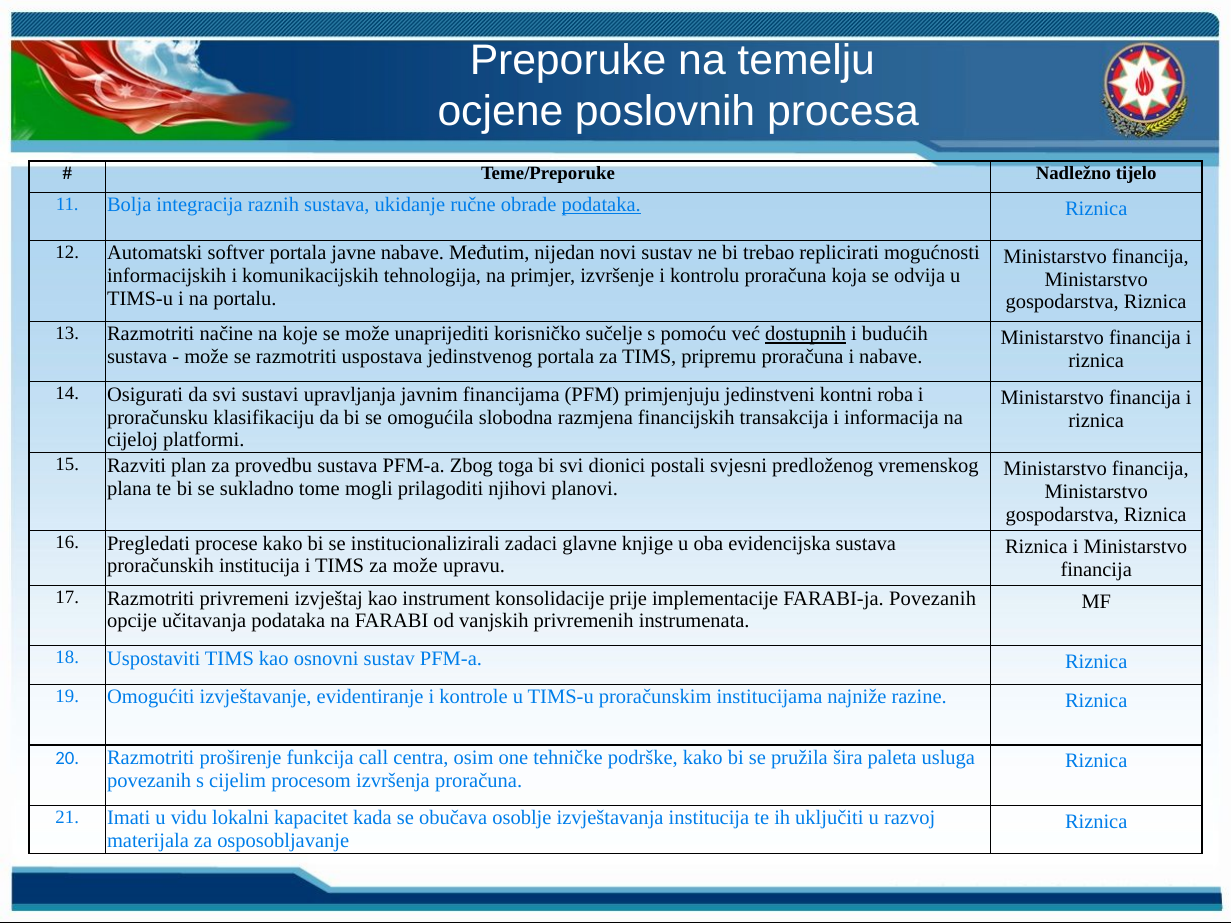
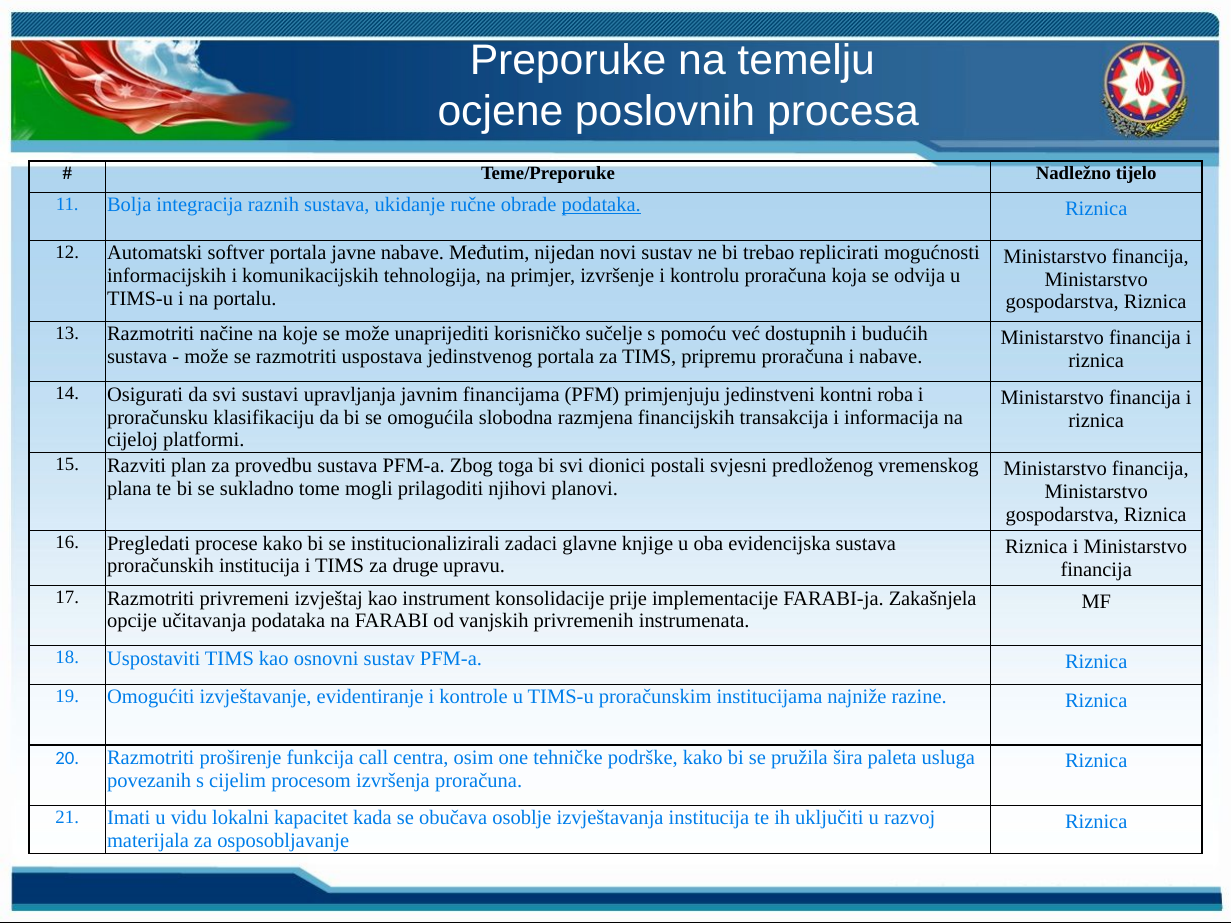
dostupnih underline: present -> none (806, 334)
za može: može -> druge (415, 566)
FARABI-ja Povezanih: Povezanih -> Zakašnjela (933, 598)
